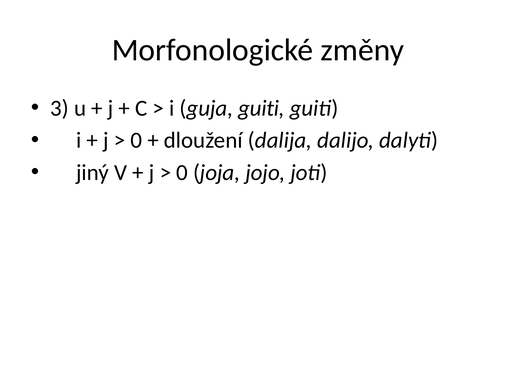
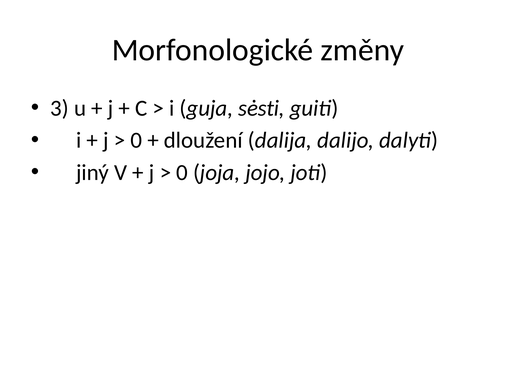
guja guiti: guiti -> sėsti (261, 108)
